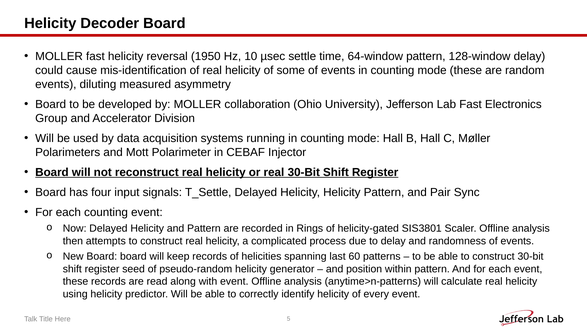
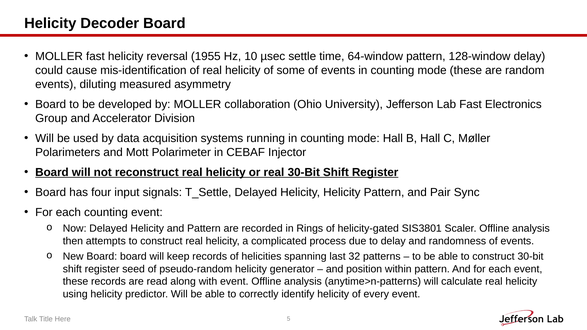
1950: 1950 -> 1955 (206, 56)
60: 60 -> 32 (354, 257)
